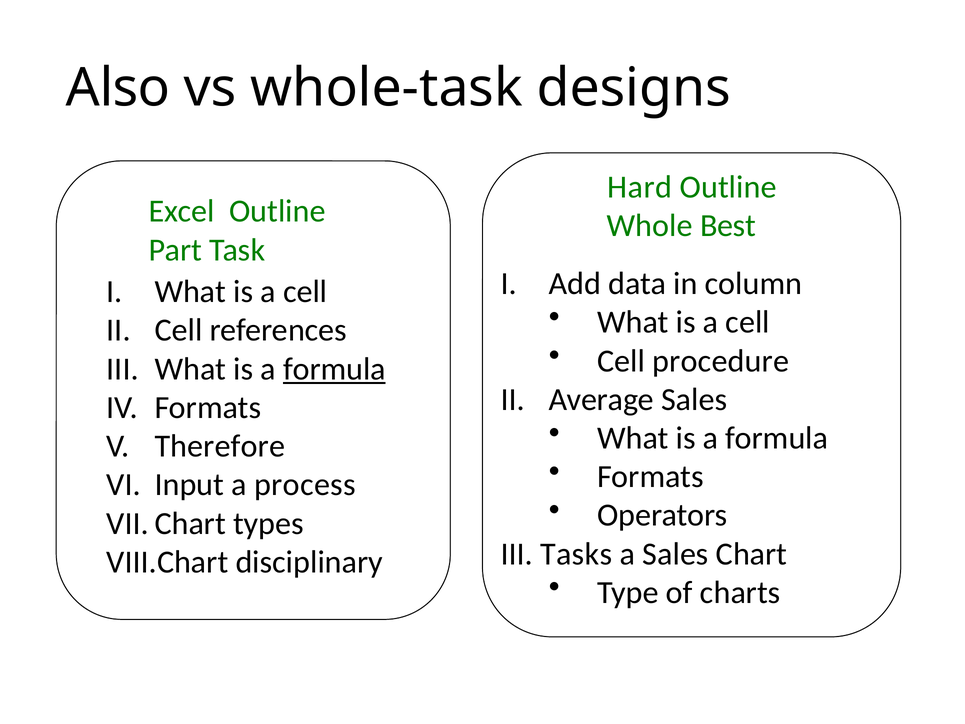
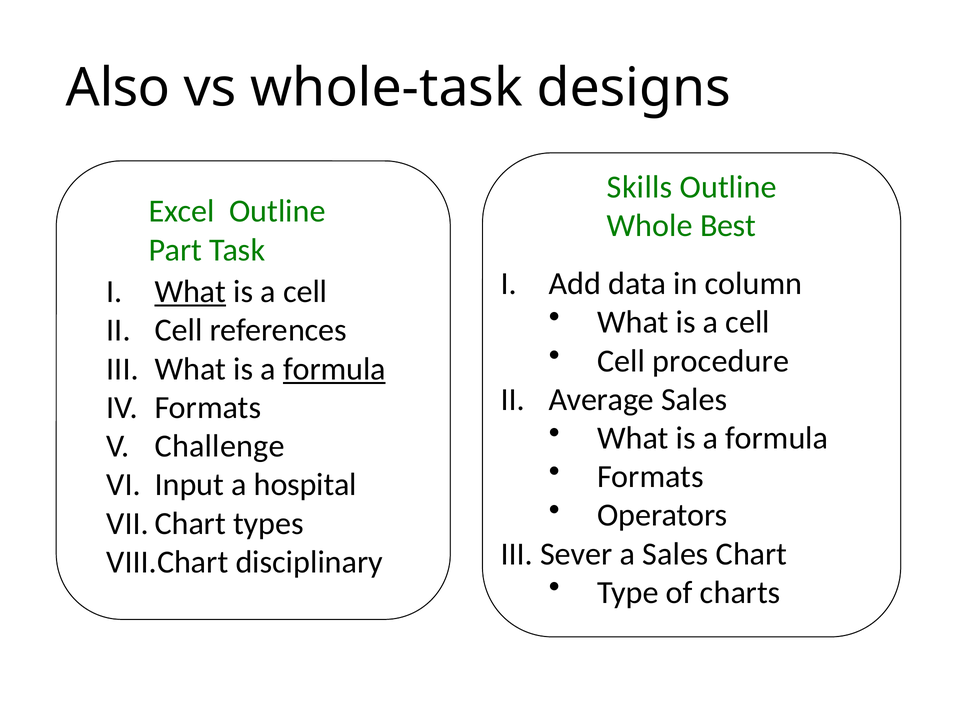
Hard: Hard -> Skills (640, 187)
What underline: none -> present (190, 292)
Therefore: Therefore -> Challenge (220, 446)
process: process -> hospital (305, 485)
Tasks: Tasks -> Sever (576, 554)
